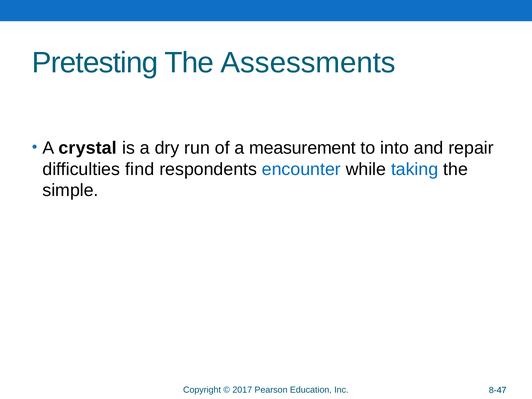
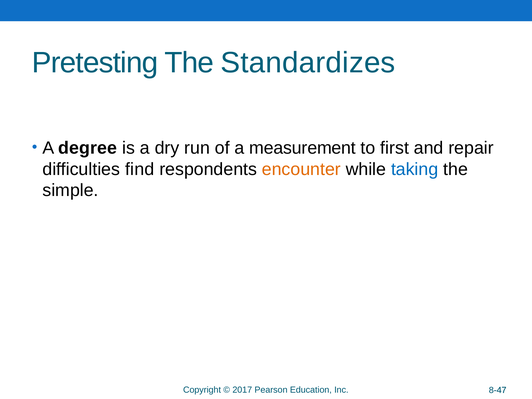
Assessments: Assessments -> Standardizes (308, 63)
crystal: crystal -> degree (88, 148)
into: into -> first (395, 148)
encounter colour: blue -> orange (301, 169)
